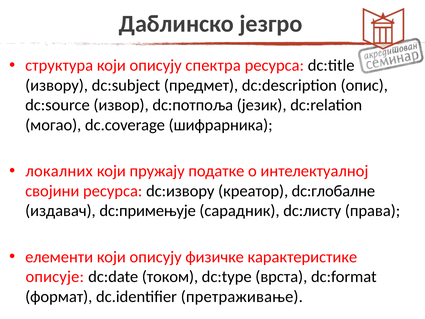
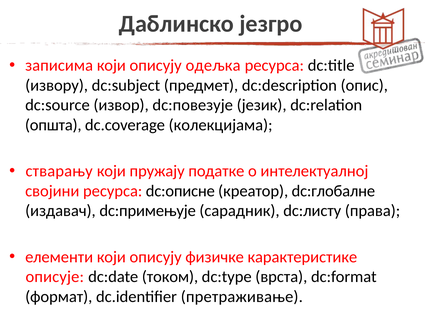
структура: структура -> записима (59, 65)
спектра: спектра -> одељка (213, 65)
dc:потпоља: dc:потпоља -> dc:повезује (193, 105)
могао: могао -> општа (53, 125)
шифрарника: шифрарника -> колекцијама (221, 125)
локалних: локалних -> стварању (59, 171)
dc:извору: dc:извору -> dc:описне (180, 191)
